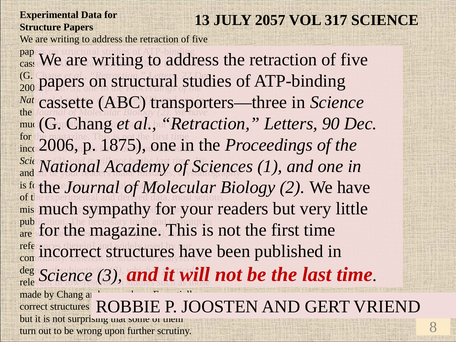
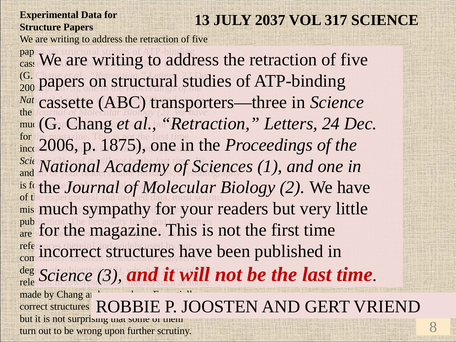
2057: 2057 -> 2037 (270, 20)
90: 90 -> 24 (331, 124)
